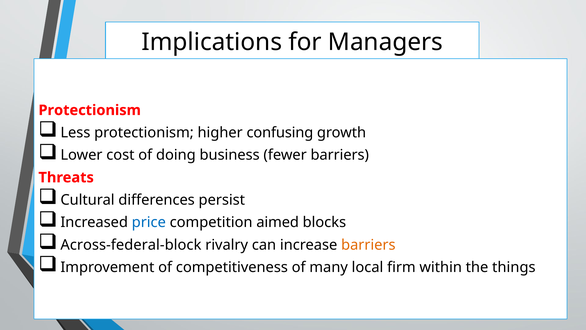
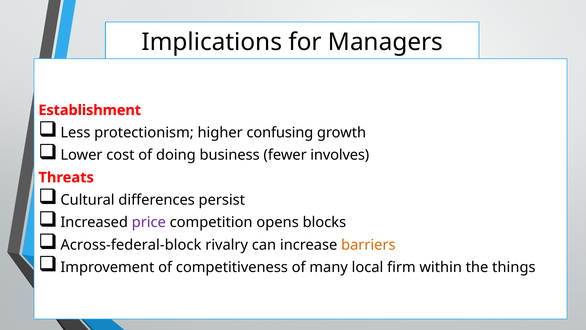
Protectionism: Protectionism -> Establishment (90, 110)
fewer barriers: barriers -> involves (340, 155)
price colour: blue -> purple (149, 222)
aimed: aimed -> opens (278, 222)
